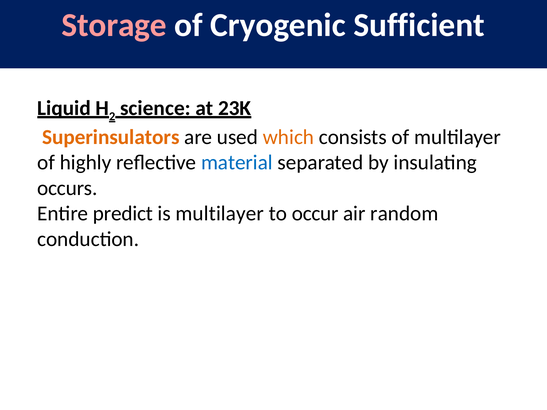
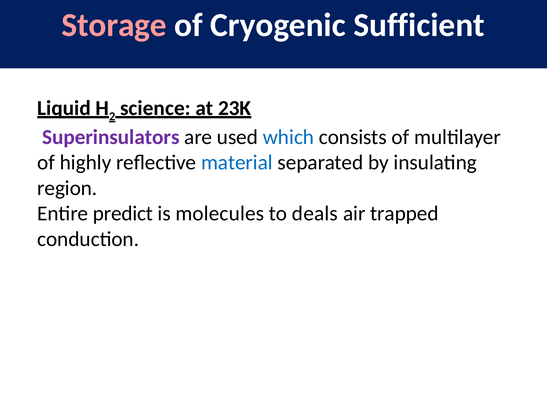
Superinsulators colour: orange -> purple (111, 137)
which colour: orange -> blue (288, 137)
occurs: occurs -> region (67, 188)
is multilayer: multilayer -> molecules (220, 214)
occur: occur -> deals (315, 214)
random: random -> trapped (404, 214)
